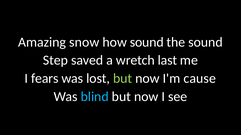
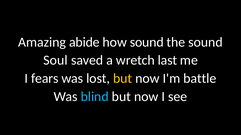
snow: snow -> abide (84, 42)
Step: Step -> Soul (55, 60)
but colour: light green -> yellow (123, 79)
cause: cause -> battle (200, 79)
